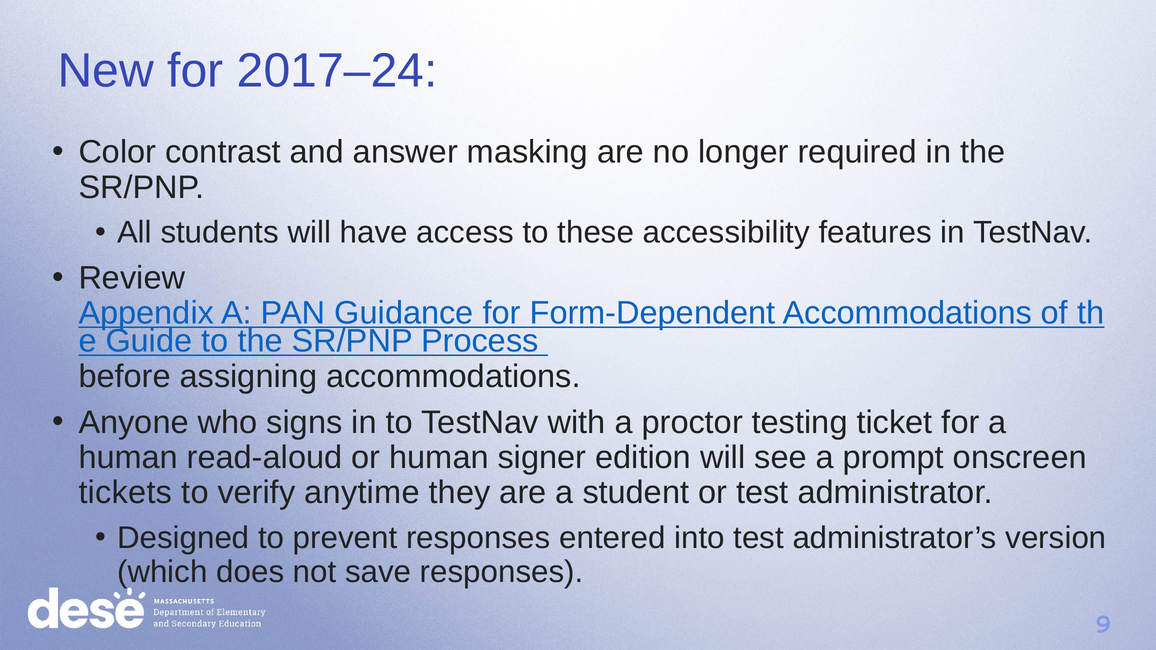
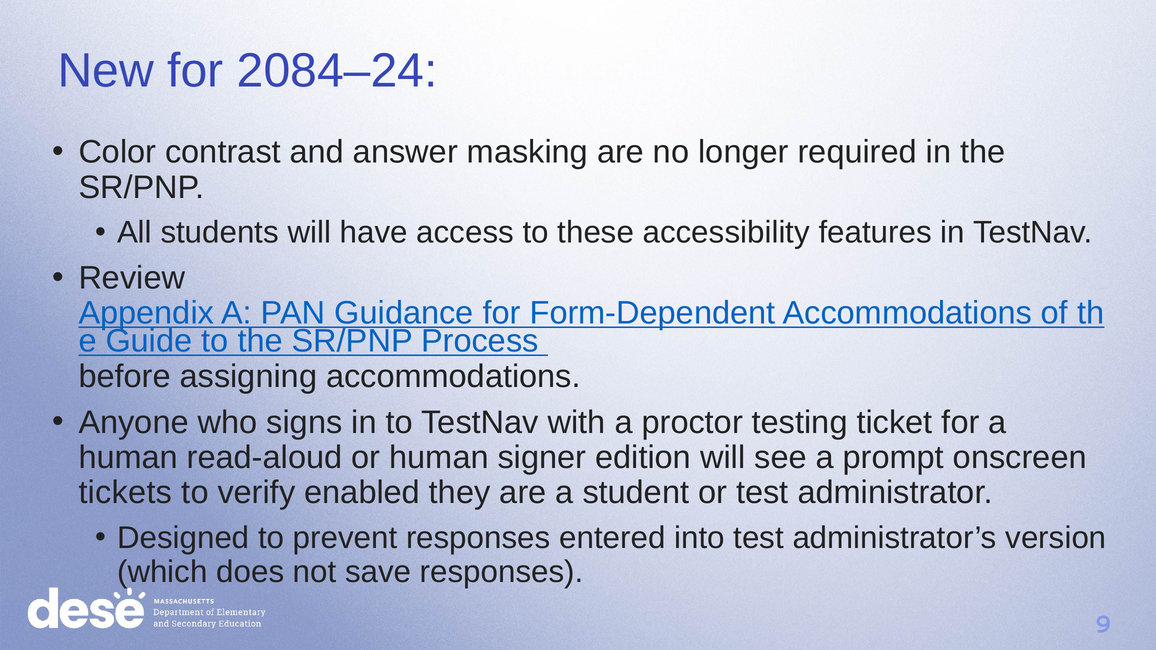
2017–24: 2017–24 -> 2084–24 (337, 71)
anytime: anytime -> enabled (362, 493)
